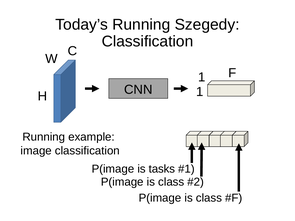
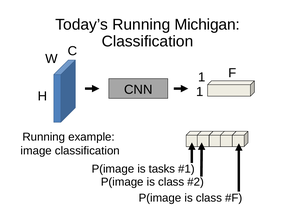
Szegedy: Szegedy -> Michigan (207, 25)
